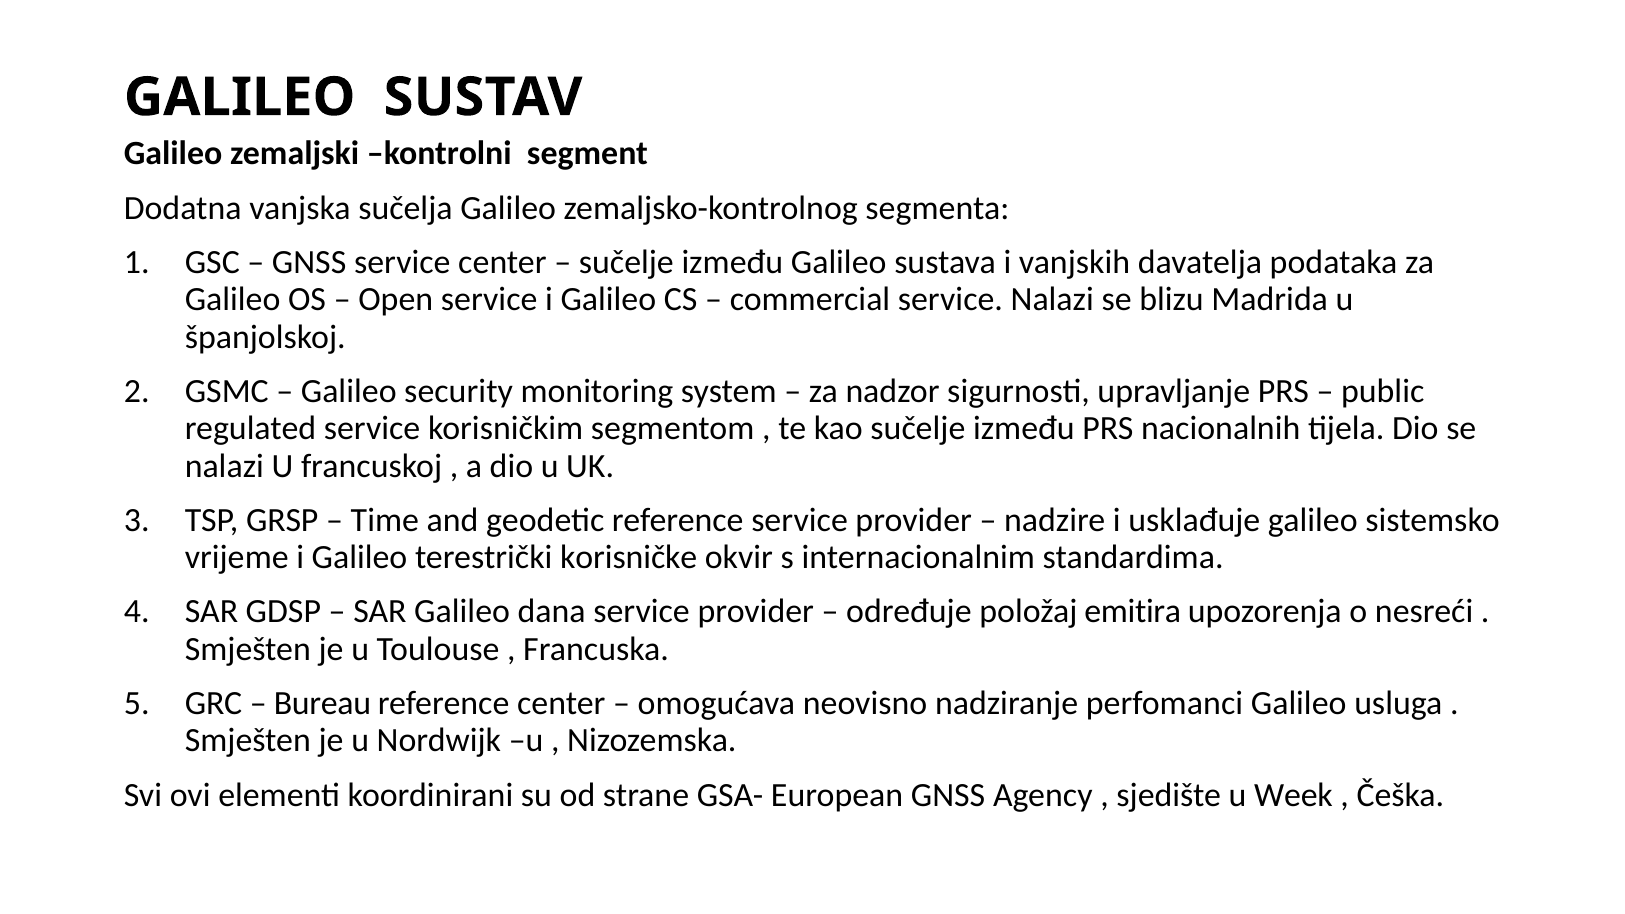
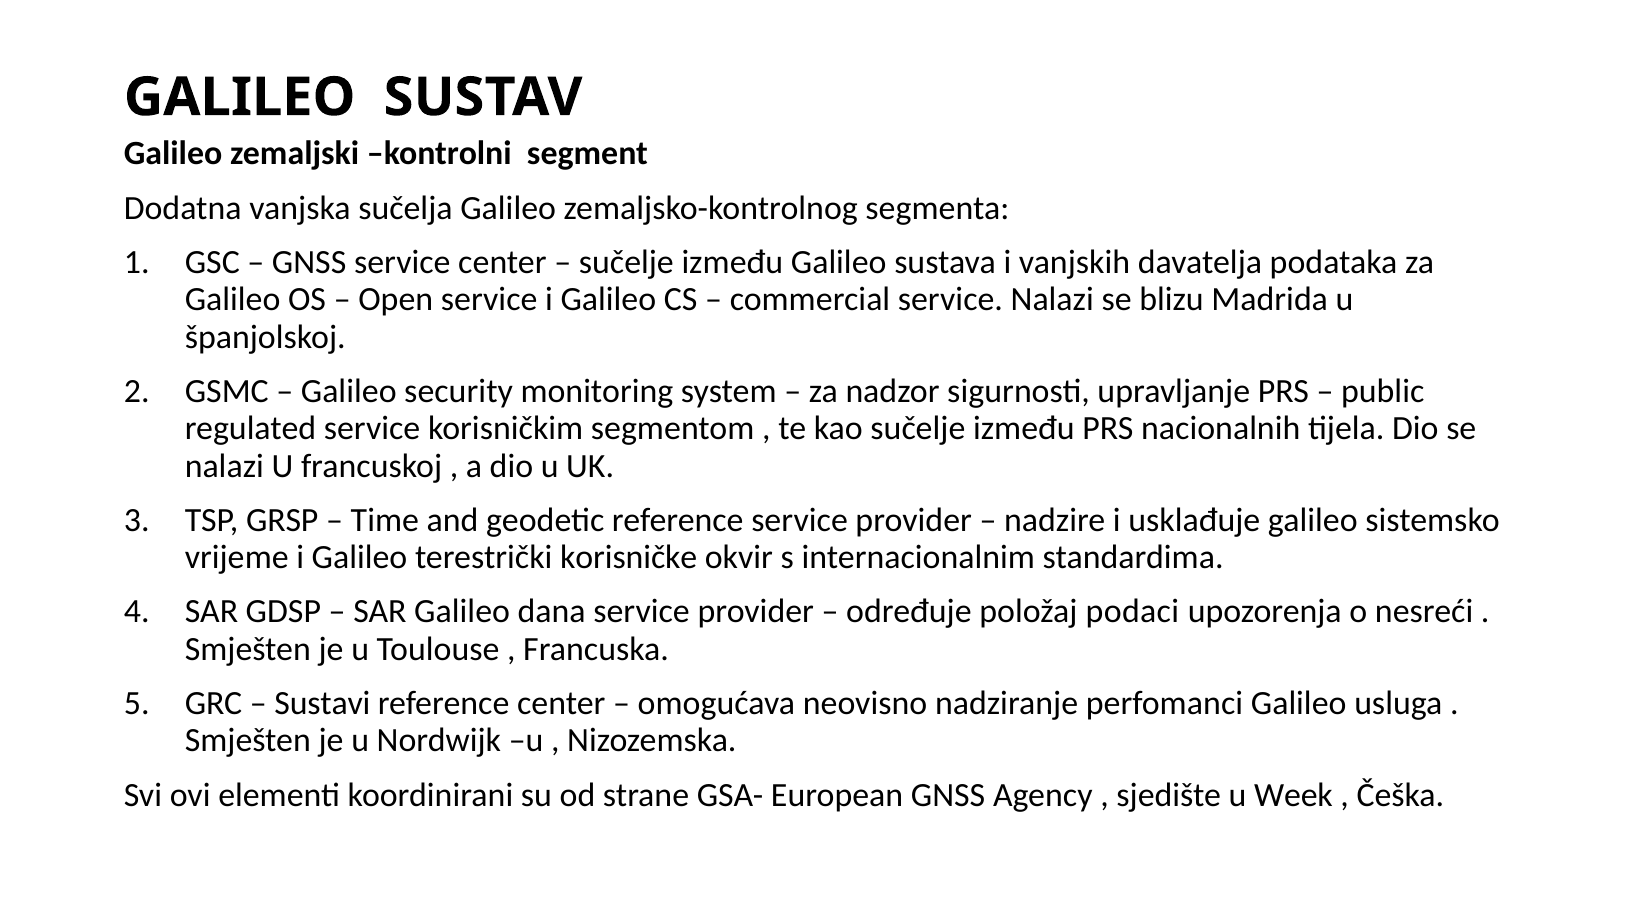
emitira: emitira -> podaci (1132, 612)
Bureau: Bureau -> Sustavi (322, 703)
